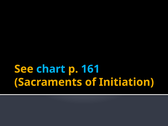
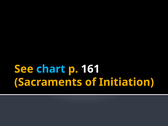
161 colour: light blue -> white (90, 69)
